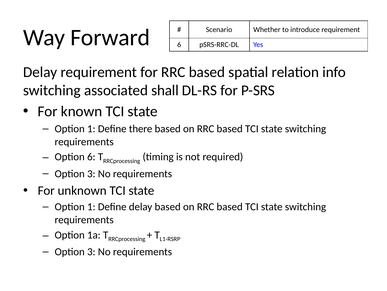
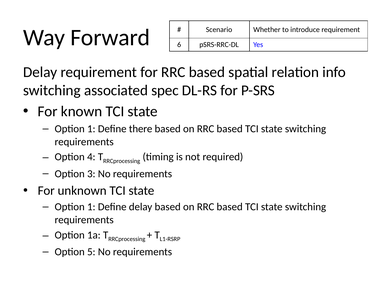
shall: shall -> spec (165, 90)
Option 6: 6 -> 4 (91, 156)
3: 3 -> 5 (91, 251)
